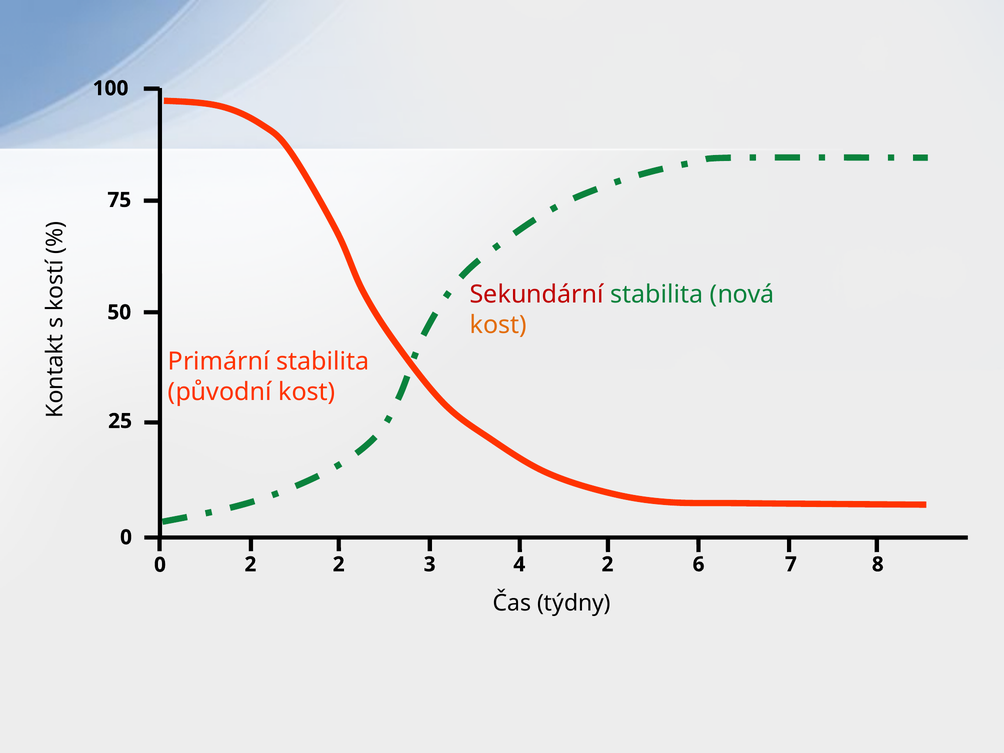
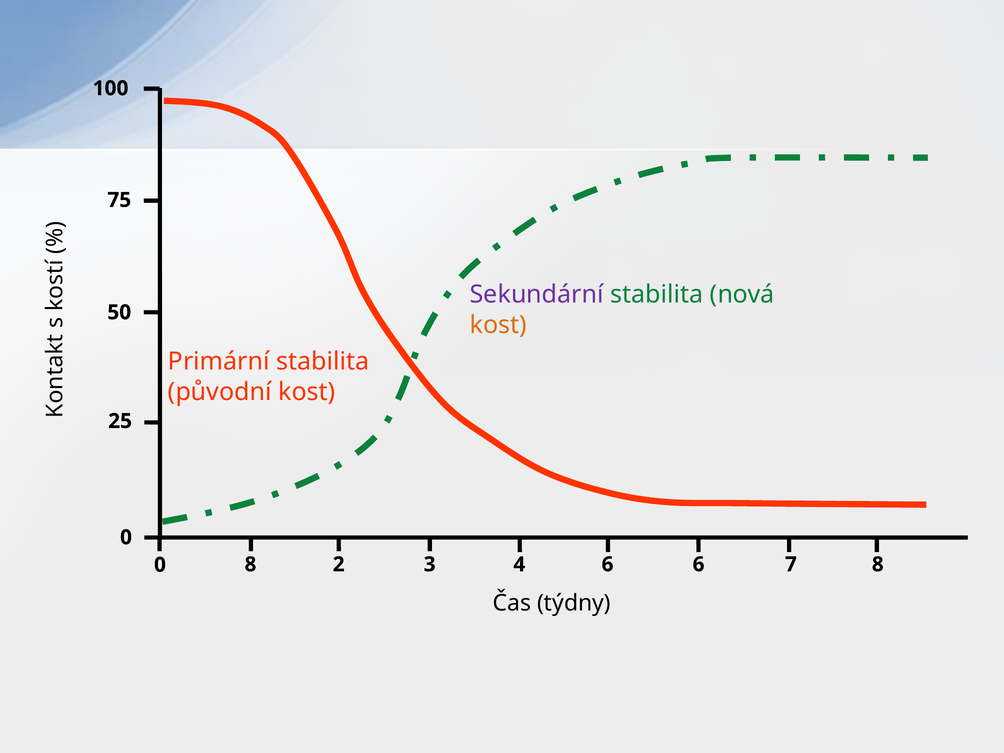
Sekundární colour: red -> purple (537, 295)
0 2: 2 -> 8 (250, 564)
4 2: 2 -> 6 (608, 564)
